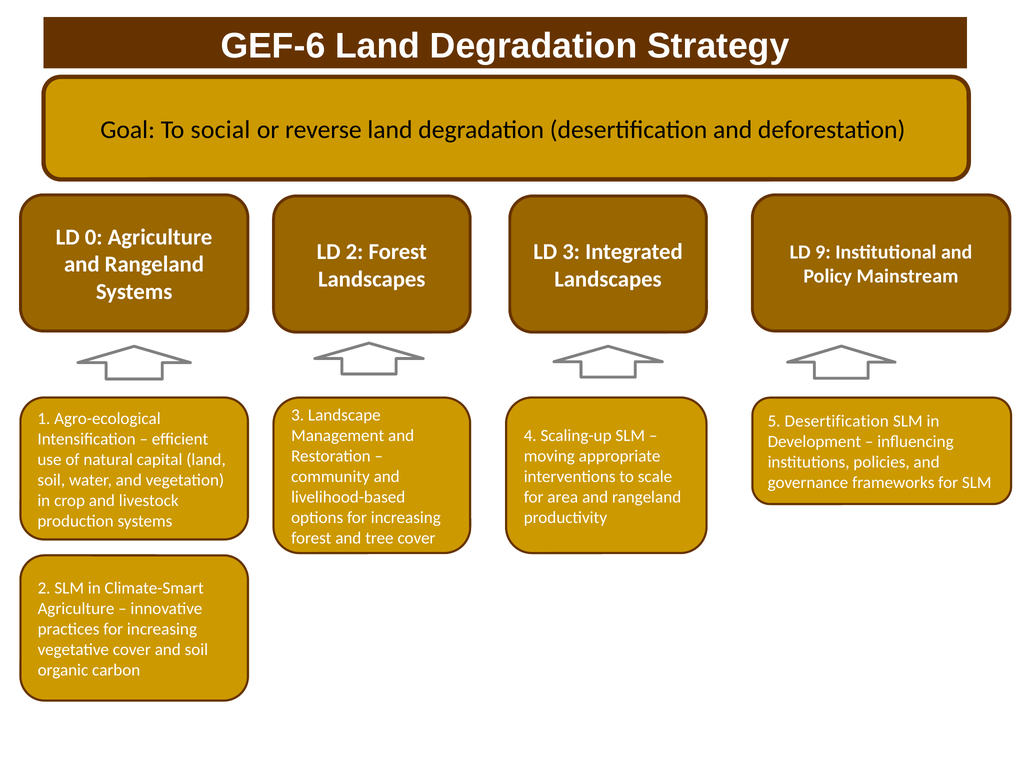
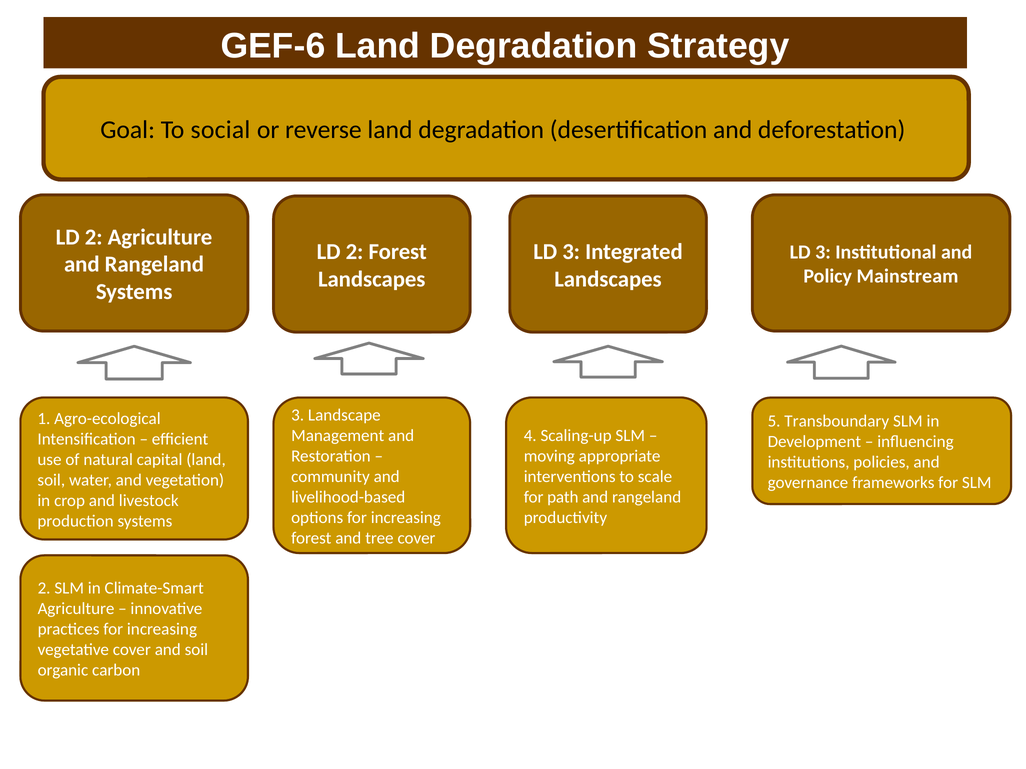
0: 0 -> 2 (94, 237)
9: 9 -> 3 (823, 253)
5 Desertification: Desertification -> Transboundary (837, 422)
area: area -> path (563, 497)
